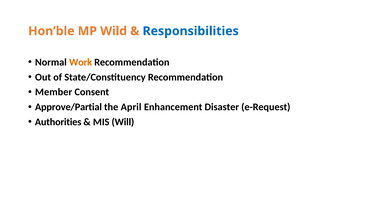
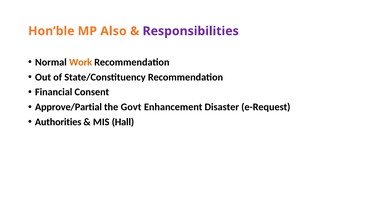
Wild: Wild -> Also (113, 31)
Responsibilities colour: blue -> purple (191, 31)
Member: Member -> Financial (54, 92)
April: April -> Govt (131, 107)
Will: Will -> Hall (123, 122)
